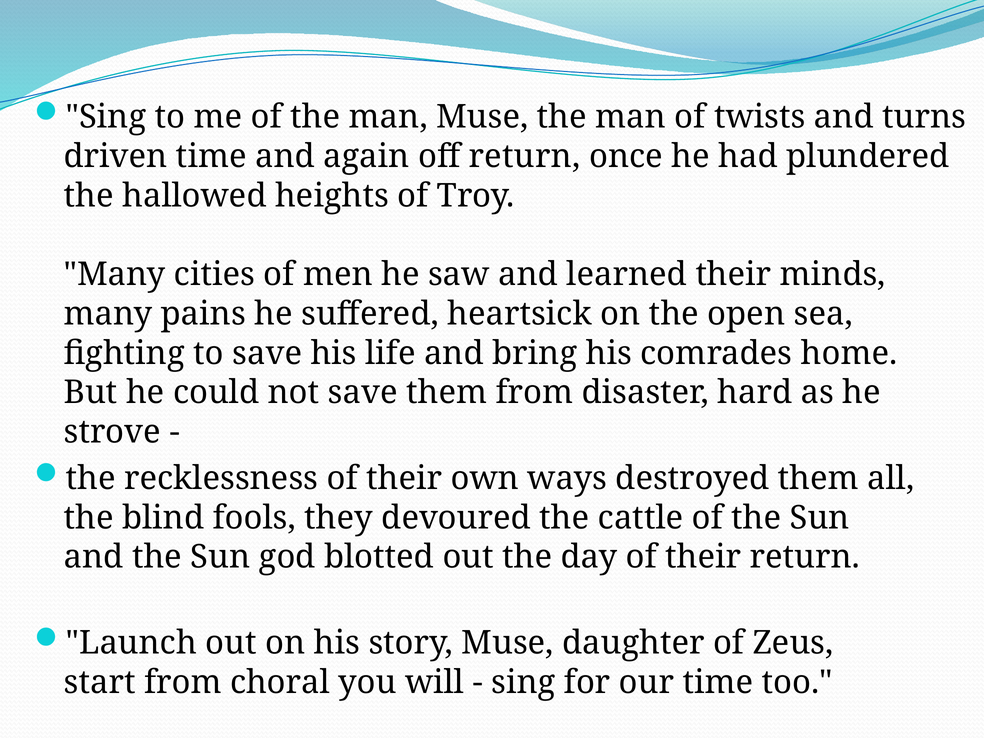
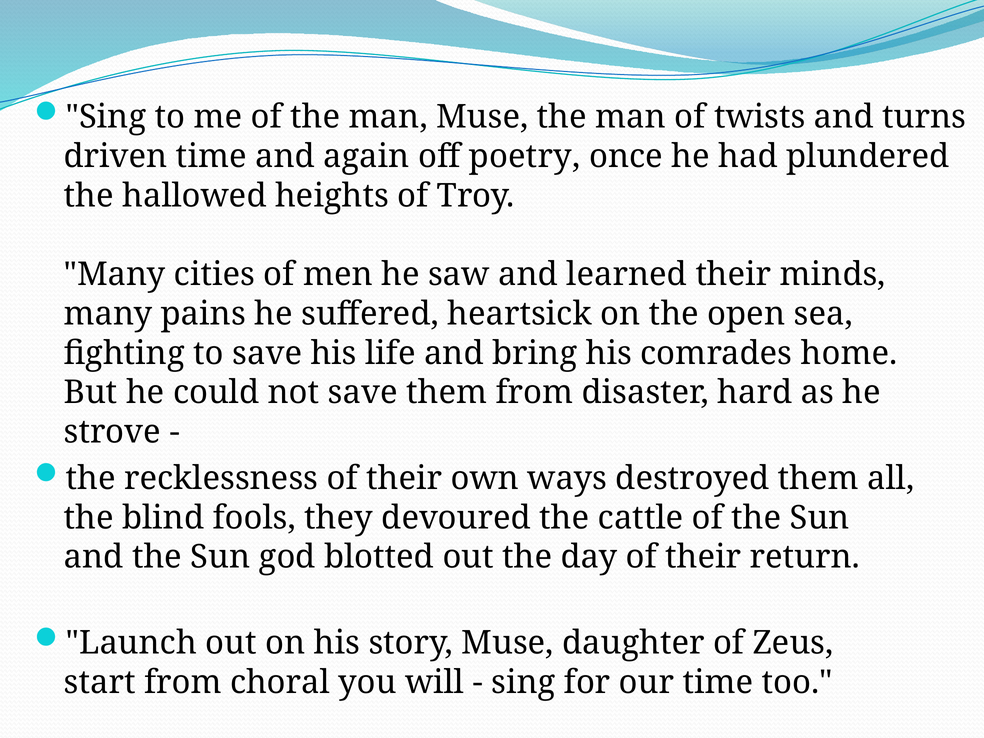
off return: return -> poetry (524, 156)
